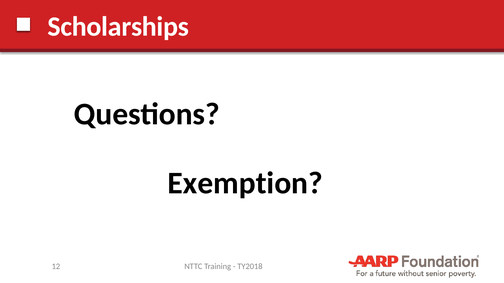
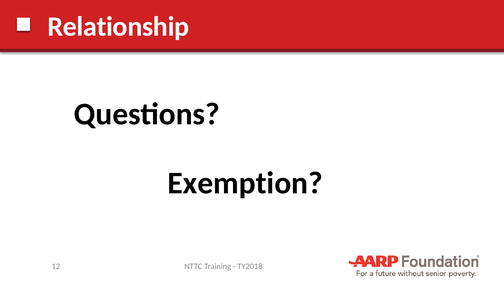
Scholarships: Scholarships -> Relationship (118, 27)
